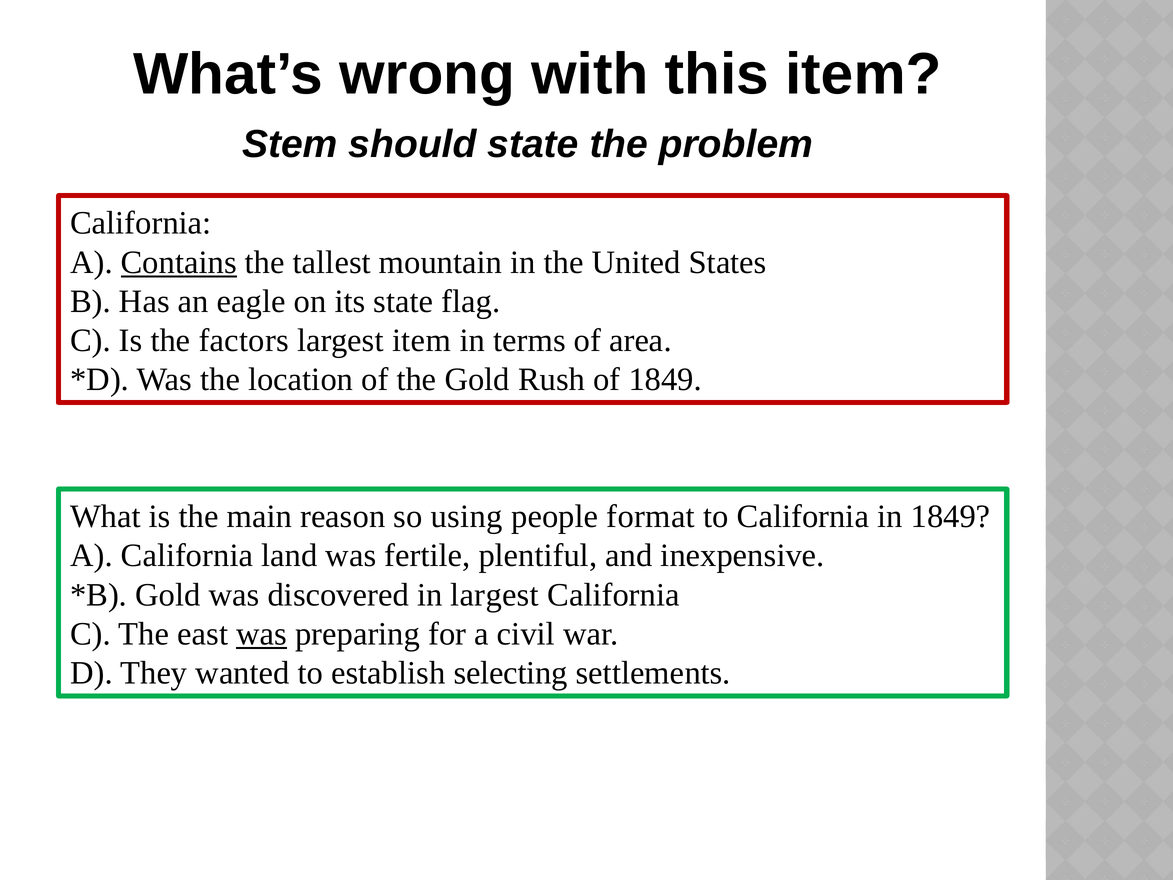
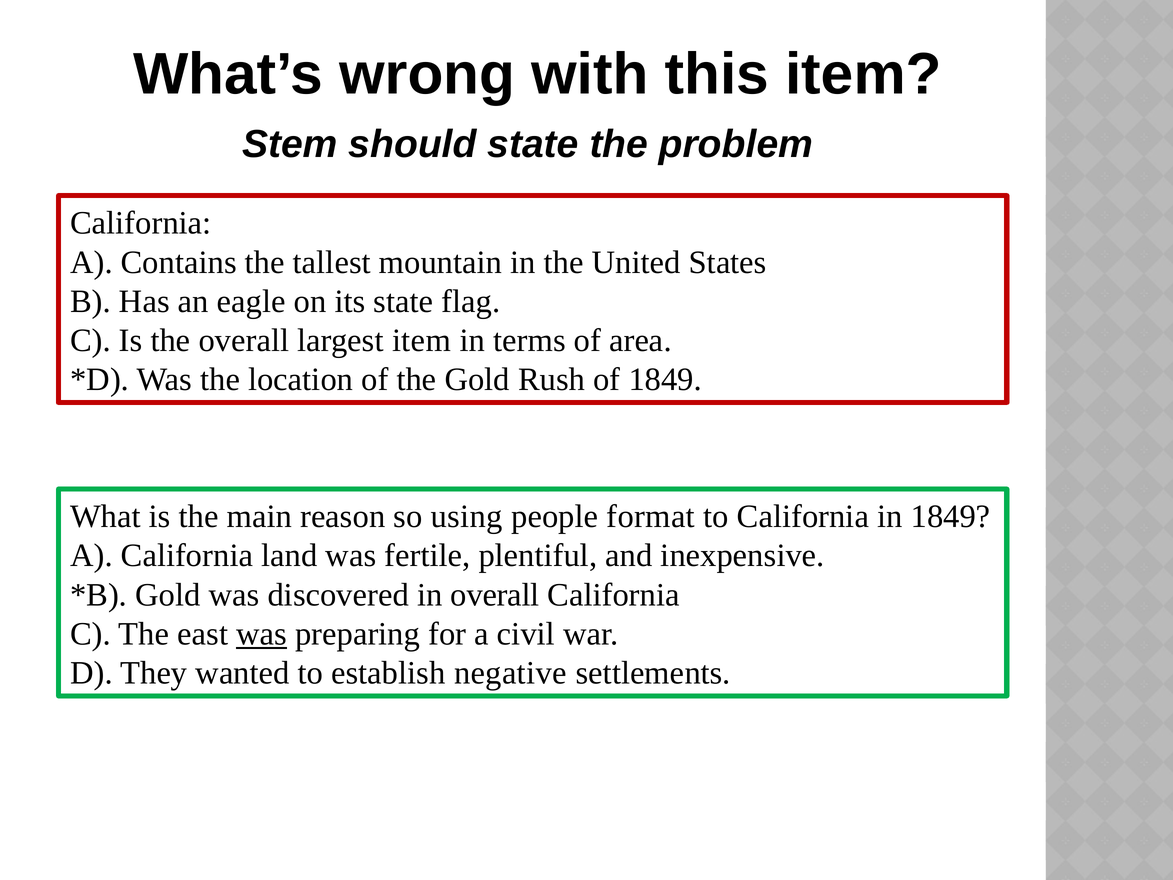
Contains underline: present -> none (179, 262)
the factors: factors -> overall (244, 340)
in largest: largest -> overall (495, 595)
selecting: selecting -> negative (510, 673)
